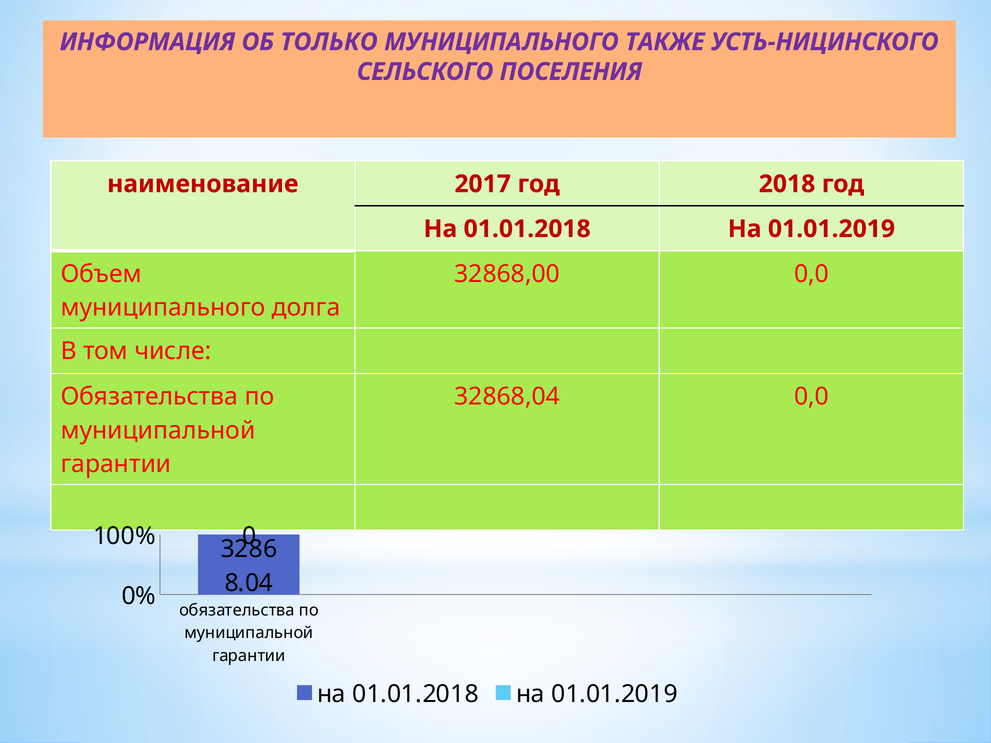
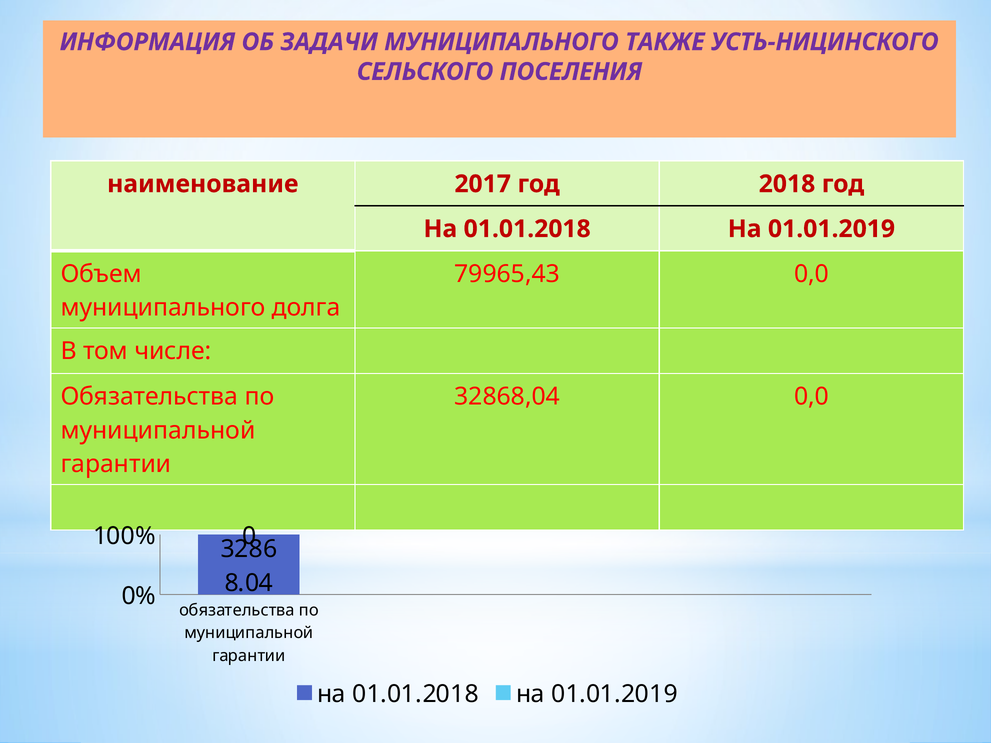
ТОЛЬКО: ТОЛЬКО -> ЗАДАЧИ (329, 42)
32868,00: 32868,00 -> 79965,43 (507, 274)
